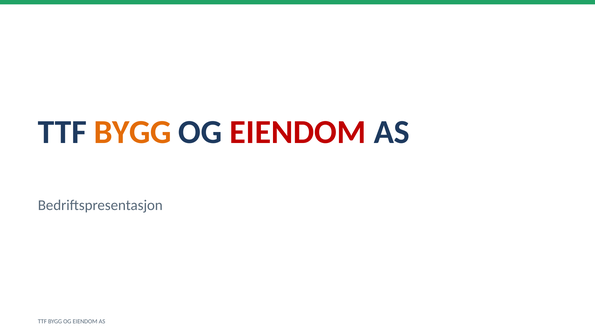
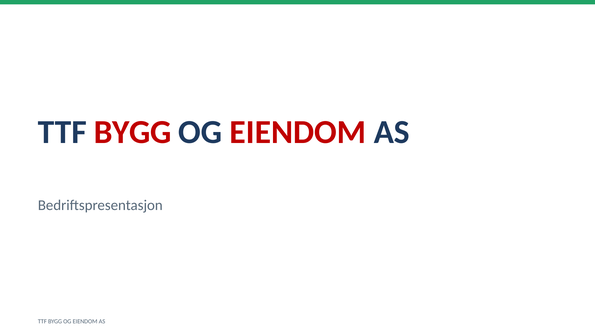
BYGG colour: orange -> red (133, 132)
